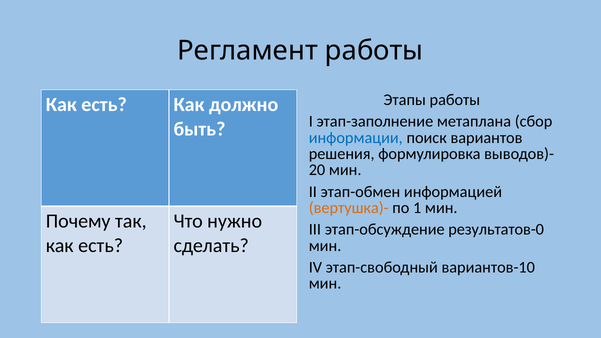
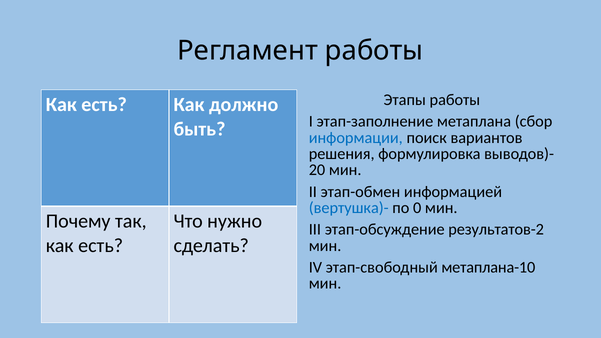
вертушка)- colour: orange -> blue (349, 208)
1: 1 -> 0 (417, 208)
результатов-0: результатов-0 -> результатов-2 (496, 230)
вариантов-10: вариантов-10 -> метаплана-10 (488, 267)
